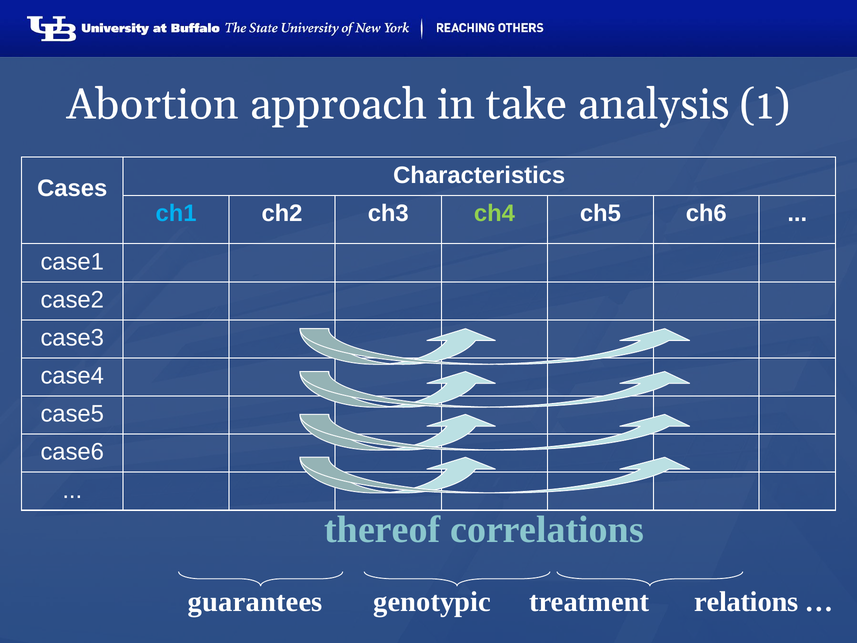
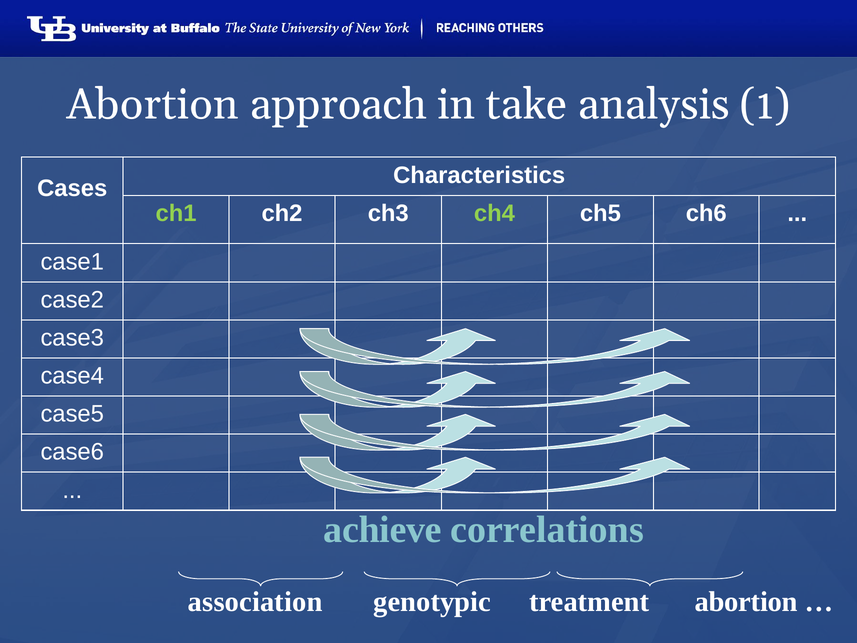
ch1 colour: light blue -> light green (176, 213)
thereof: thereof -> achieve (383, 530)
guarantees: guarantees -> association (255, 602)
genotypic relations: relations -> abortion (746, 602)
